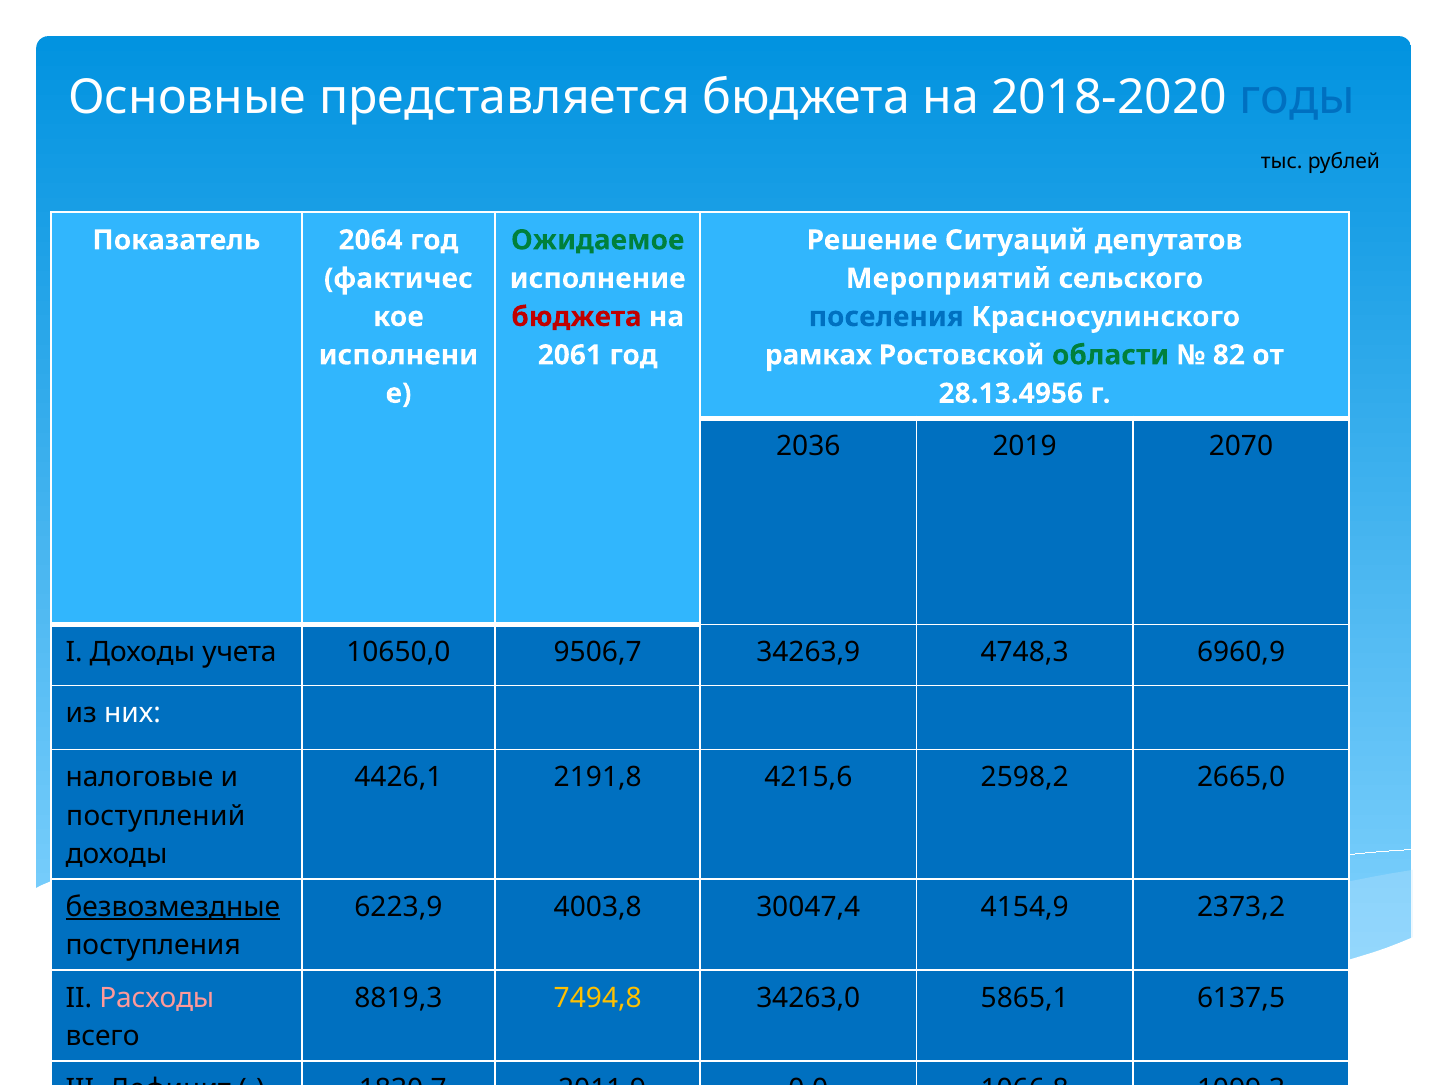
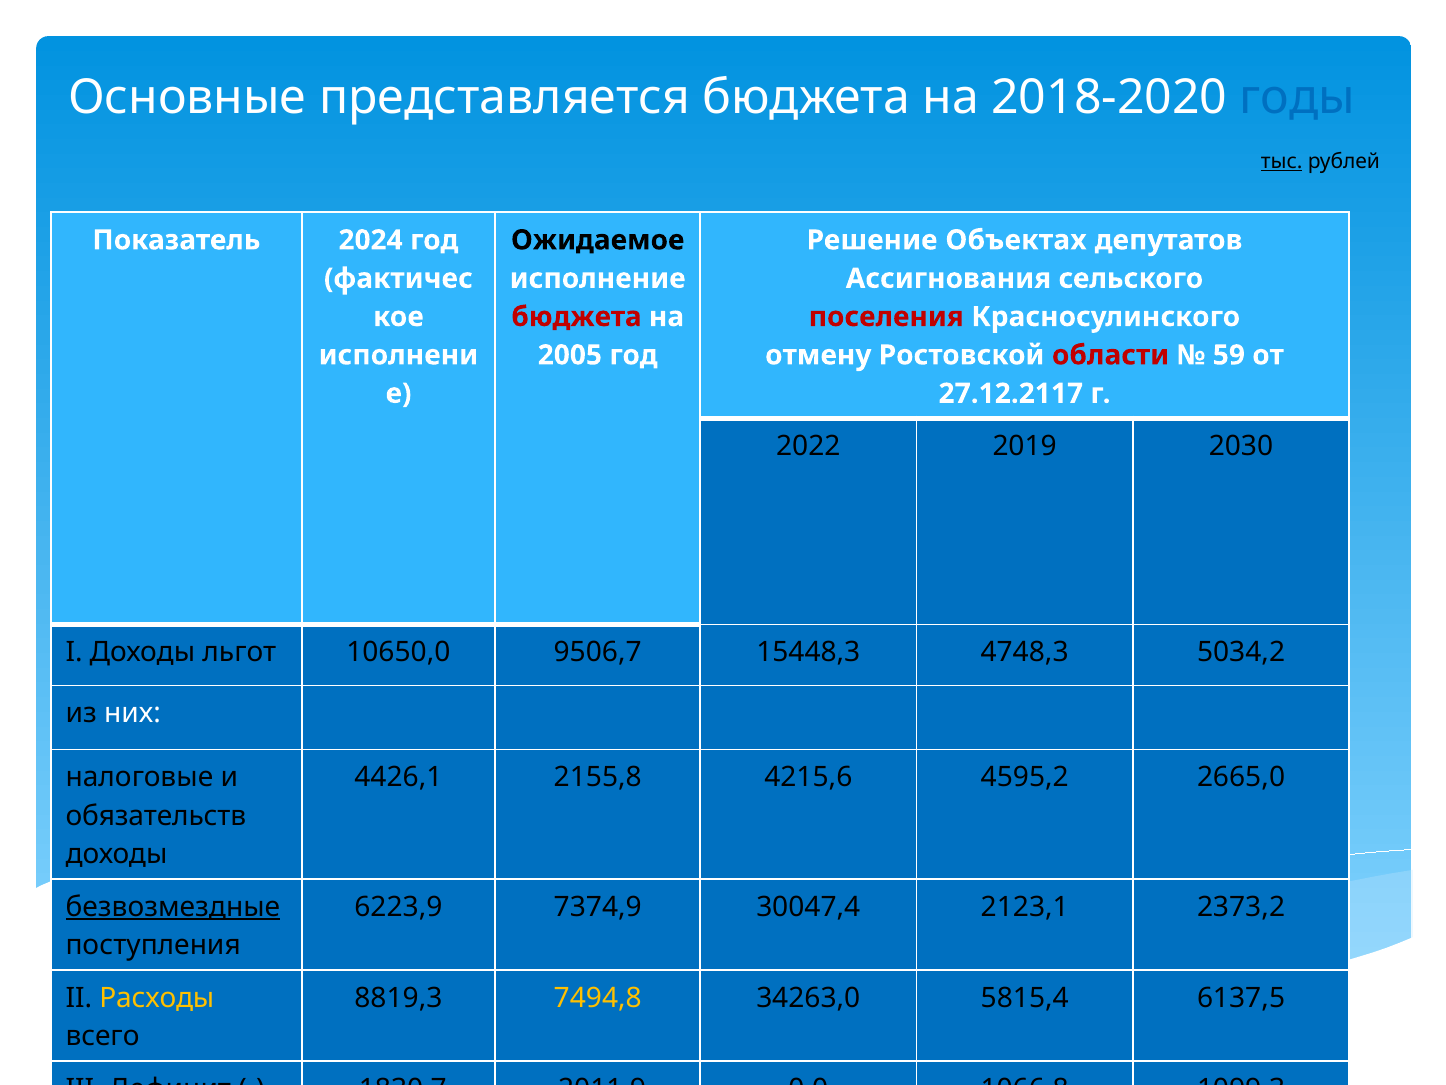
тыс underline: none -> present (1282, 162)
2064: 2064 -> 2024 (371, 240)
Ожидаемое colour: green -> black (598, 240)
Ситуаций: Ситуаций -> Объектах (1016, 240)
Мероприятий: Мероприятий -> Ассигнования (949, 278)
поселения colour: blue -> red (886, 317)
2061: 2061 -> 2005 (570, 355)
рамках: рамках -> отмену (818, 355)
области colour: green -> red (1111, 355)
82: 82 -> 59 (1229, 355)
28.13.4956: 28.13.4956 -> 27.12.2117 (1011, 393)
2036: 2036 -> 2022 (808, 446)
2070: 2070 -> 2030 (1241, 446)
учета: учета -> льгот (239, 652)
34263,9: 34263,9 -> 15448,3 (808, 652)
6960,9: 6960,9 -> 5034,2 (1241, 652)
2191,8: 2191,8 -> 2155,8 (598, 777)
2598,2: 2598,2 -> 4595,2 (1025, 777)
поступлений: поступлений -> обязательств (156, 815)
4003,8: 4003,8 -> 7374,9 (598, 907)
4154,9: 4154,9 -> 2123,1 (1025, 907)
Расходы colour: pink -> yellow (157, 998)
5865,1: 5865,1 -> 5815,4 (1025, 998)
